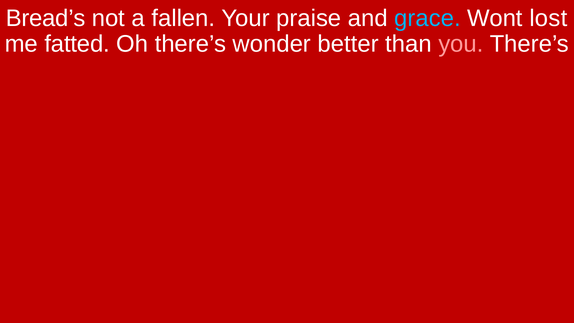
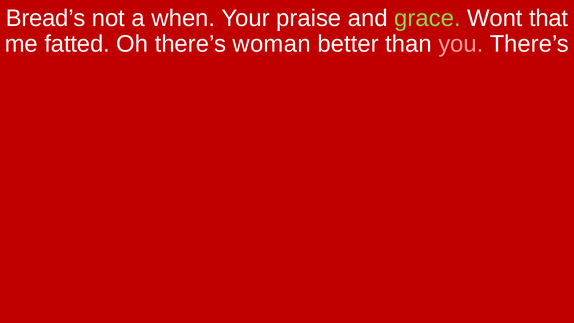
fallen: fallen -> when (183, 18)
grace colour: light blue -> light green (427, 18)
lost: lost -> that (549, 18)
wonder: wonder -> woman (272, 44)
